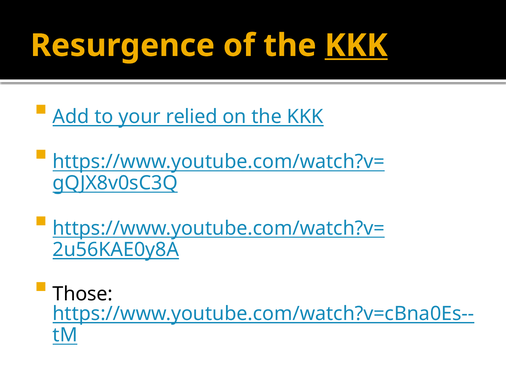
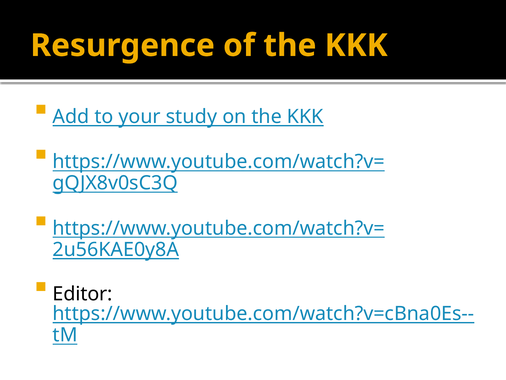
KKK underline: present -> none (356, 45)
relied: relied -> study (191, 116)
Those: Those -> Editor (83, 294)
